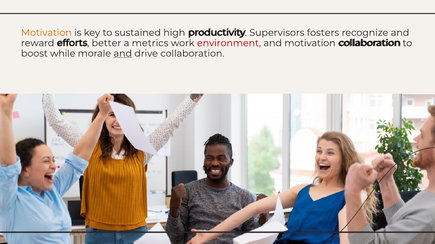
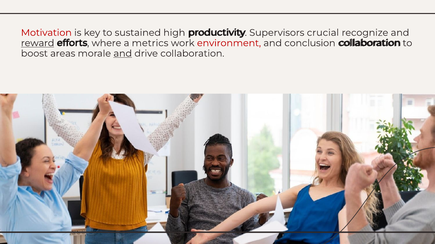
Motivation colour: orange -> red (46, 33)
fosters: fosters -> crucial (323, 33)
reward underline: none -> present (38, 43)
better: better -> where (106, 43)
and motivation: motivation -> conclusion (310, 43)
while: while -> areas (63, 54)
